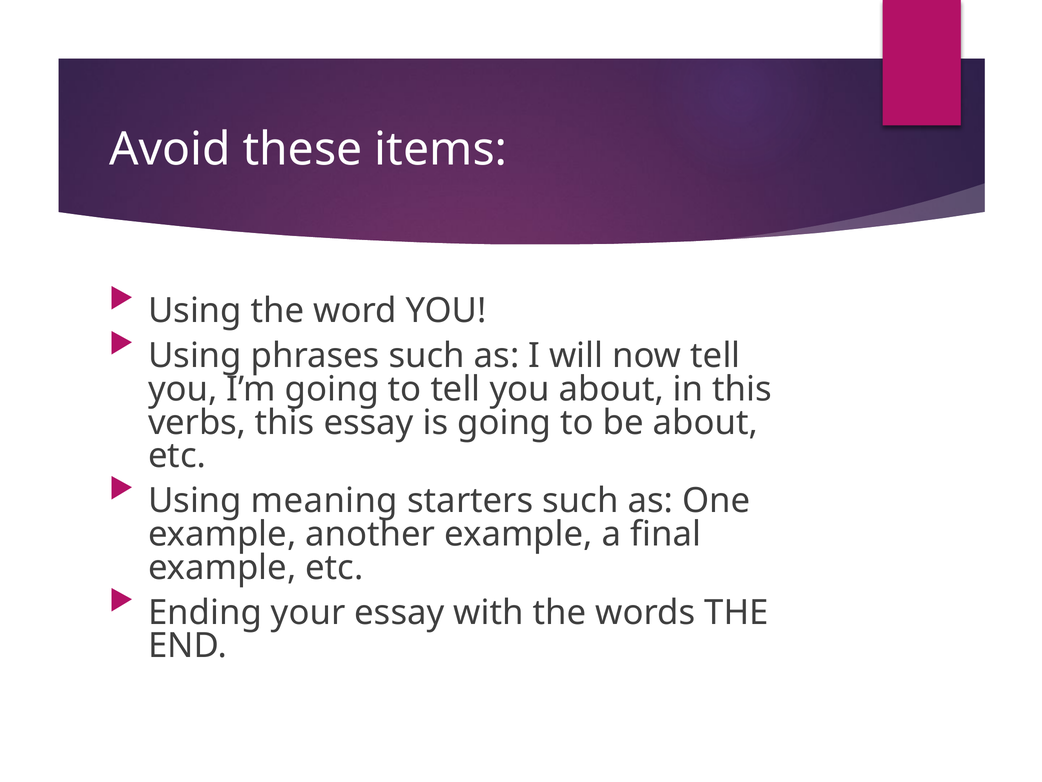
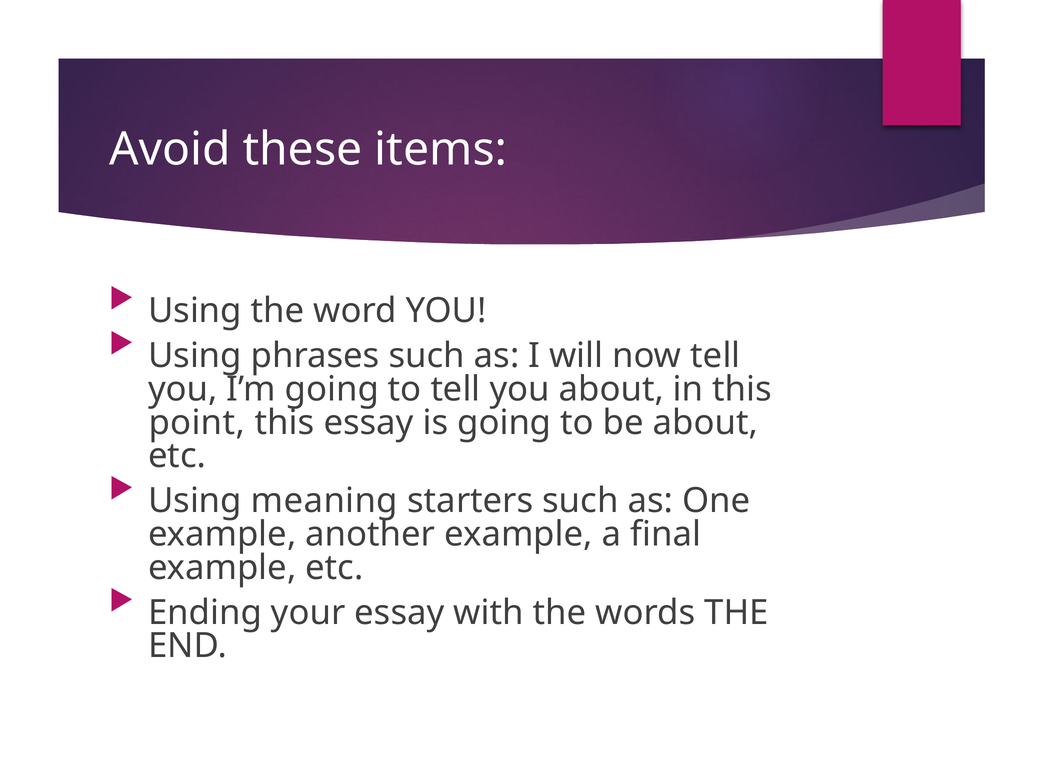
verbs: verbs -> point (197, 422)
